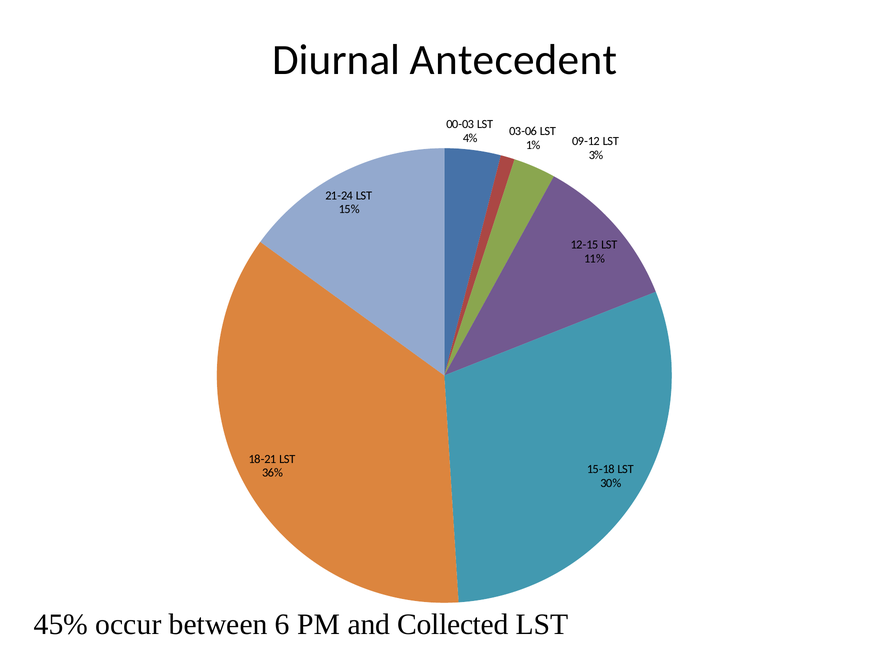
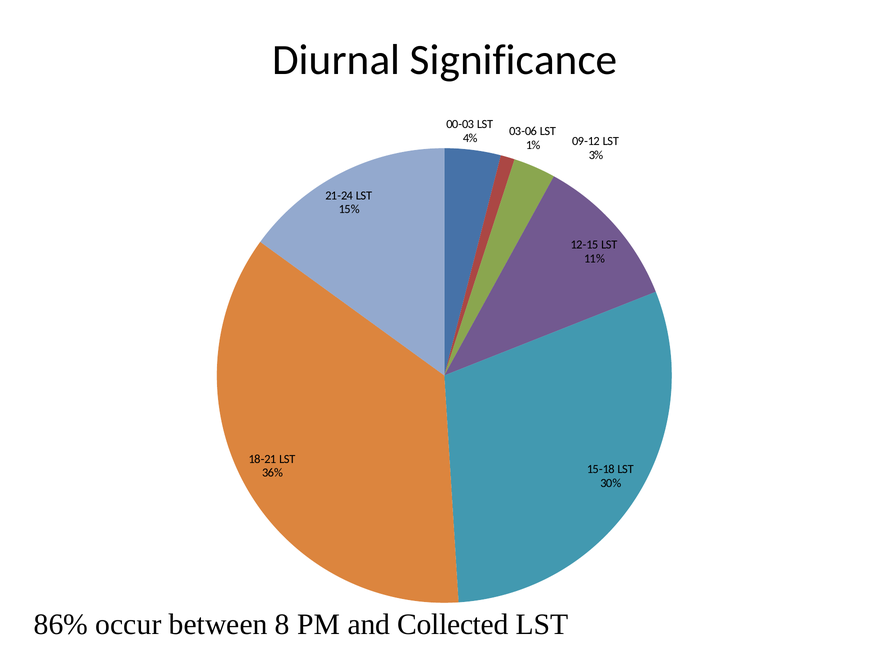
Antecedent: Antecedent -> Significance (514, 60)
45%: 45% -> 86% (61, 625)
6: 6 -> 8 (282, 625)
